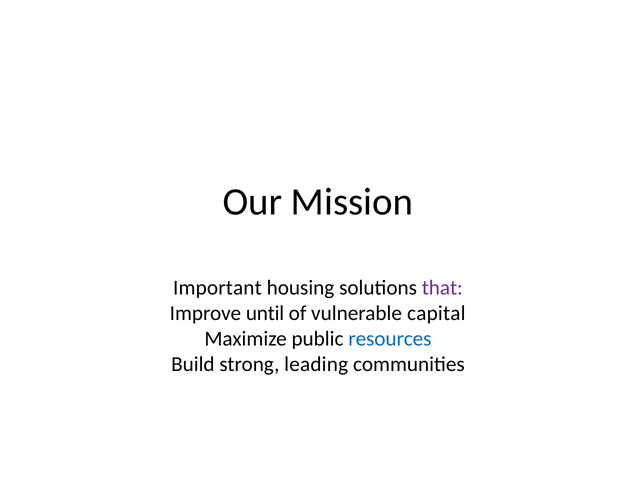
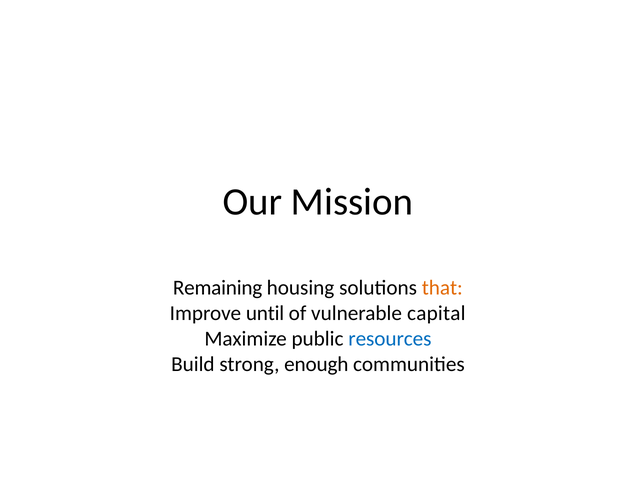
Important: Important -> Remaining (218, 288)
that colour: purple -> orange (442, 288)
leading: leading -> enough (316, 364)
